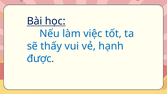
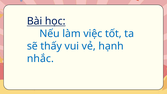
được: được -> nhắc (40, 59)
